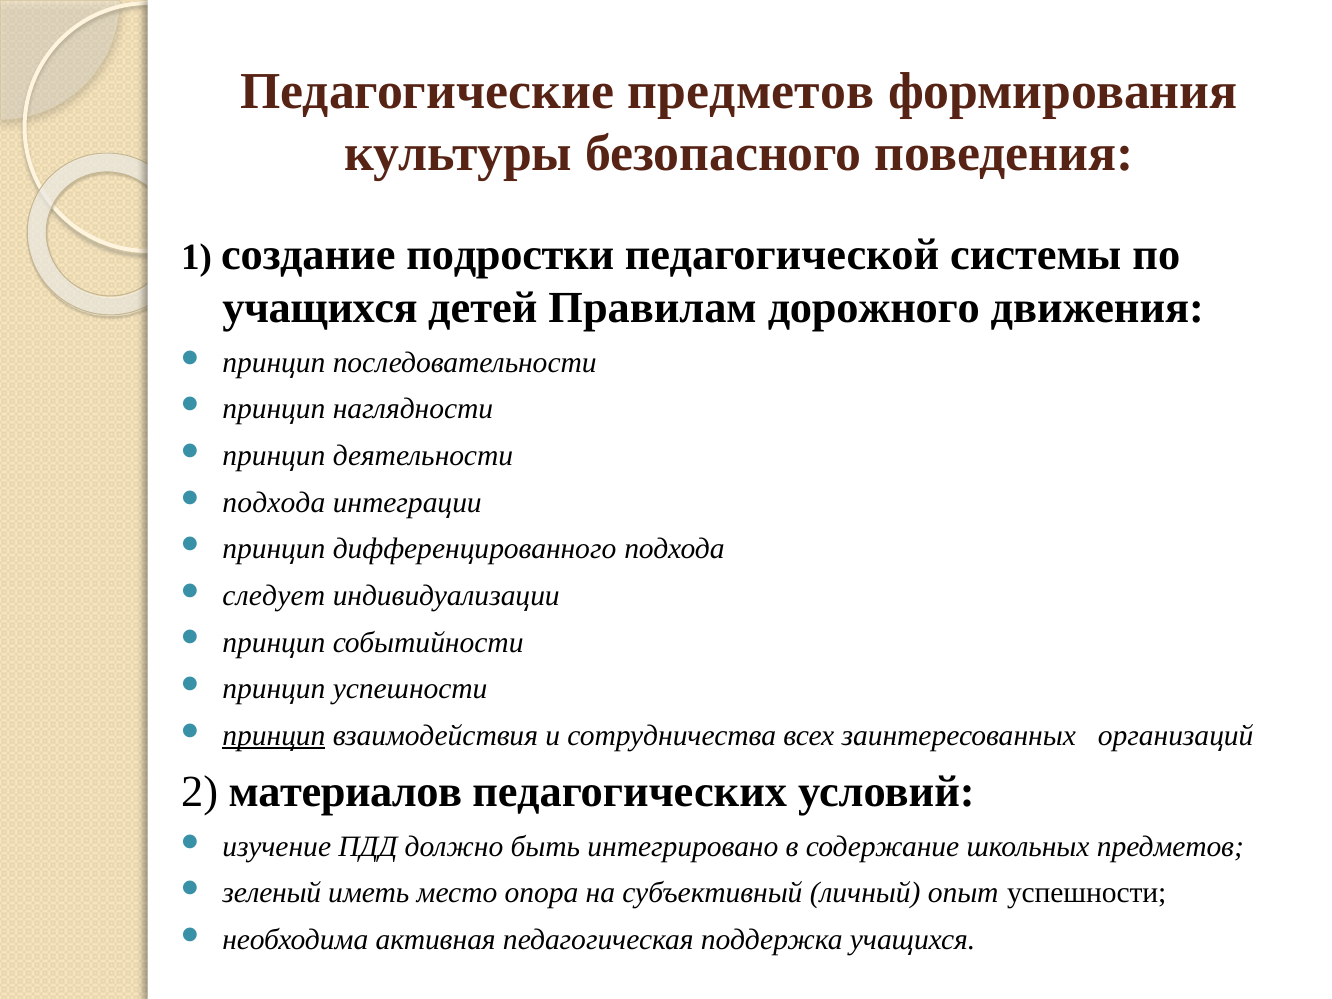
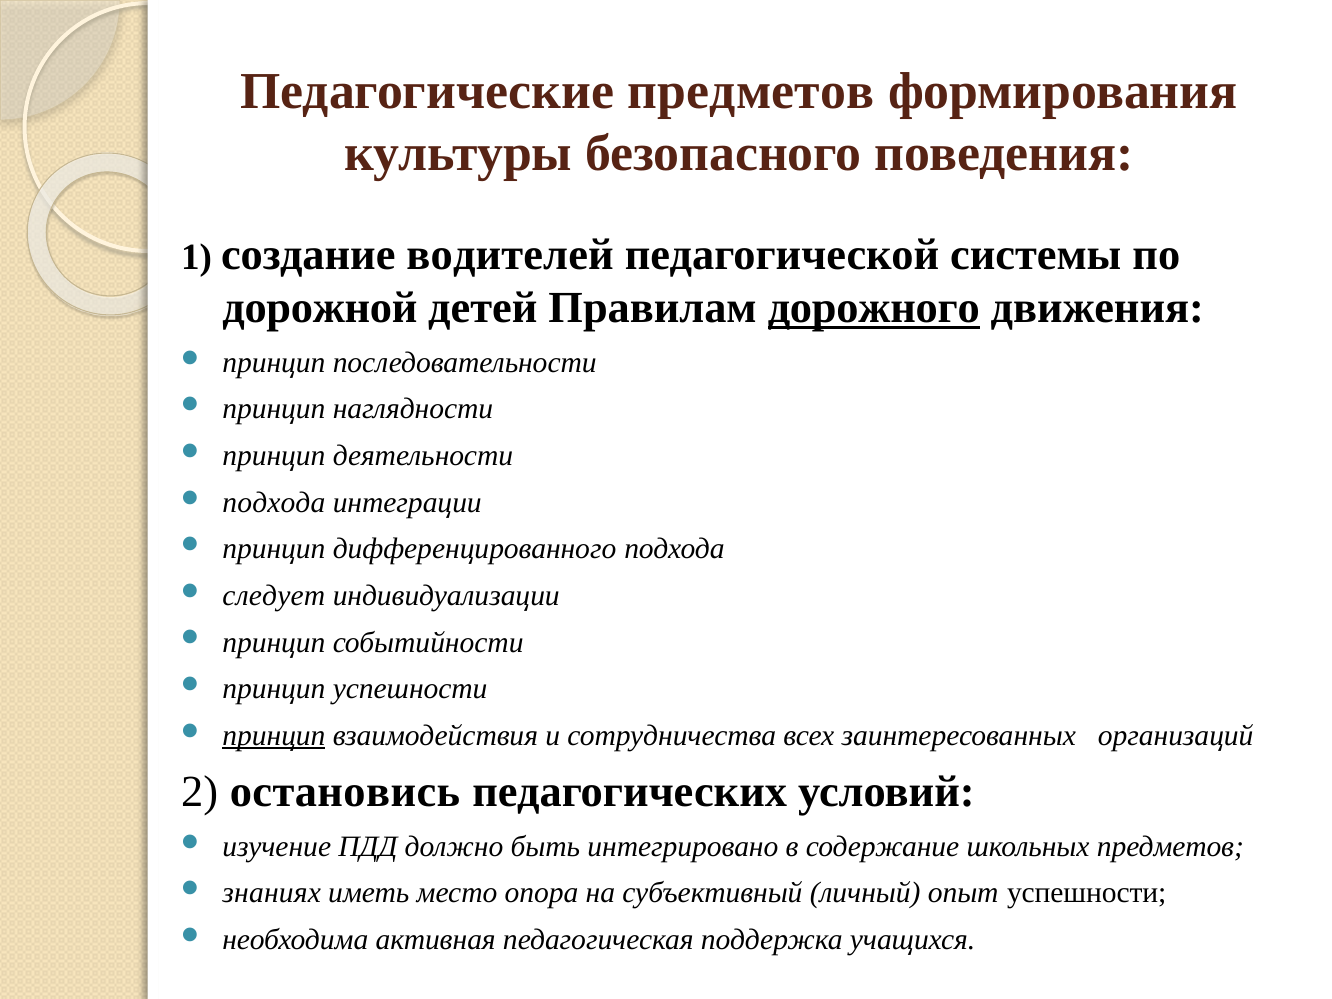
подростки: подростки -> водителей (510, 255)
учащихся: учащихся -> дорожной (320, 308)
дорожного underline: none -> present (874, 308)
материалов: материалов -> остановись (345, 792)
зеленый: зеленый -> знаниях (272, 893)
